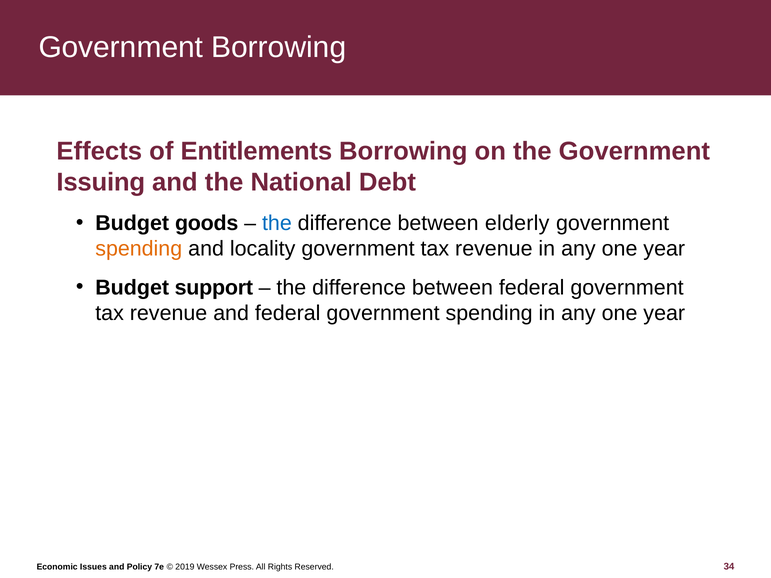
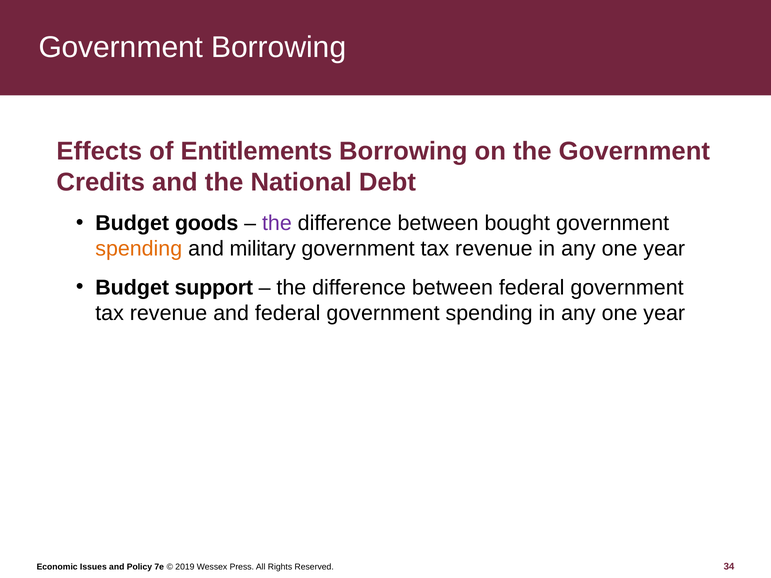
Issuing: Issuing -> Credits (101, 182)
the colour: blue -> purple (277, 223)
elderly: elderly -> bought (517, 223)
locality: locality -> military (263, 249)
